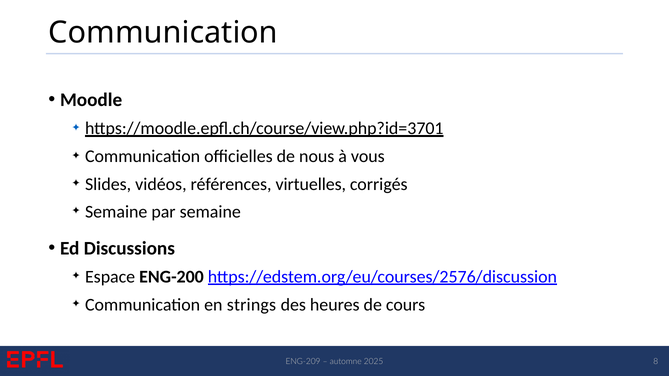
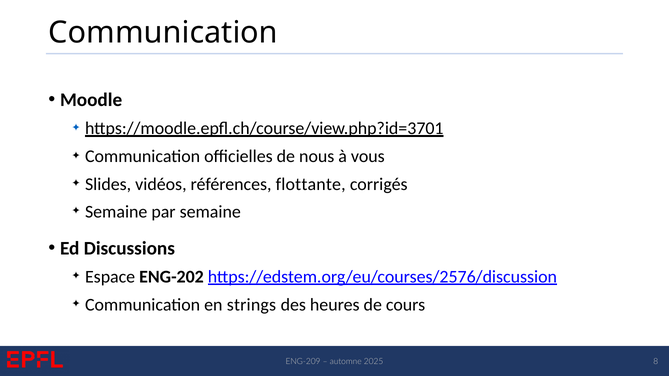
virtuelles: virtuelles -> flottante (311, 184)
ENG-200: ENG-200 -> ENG-202 (172, 277)
